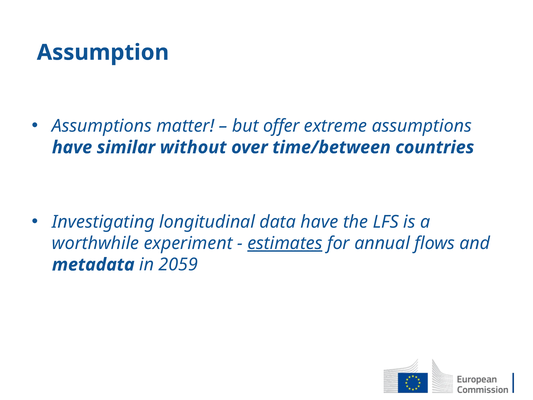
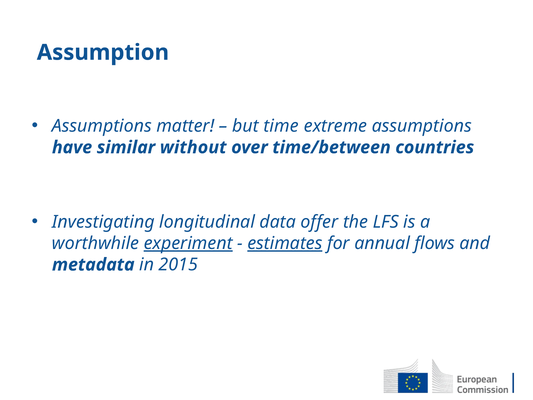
offer: offer -> time (281, 126)
data have: have -> offer (319, 222)
experiment underline: none -> present (188, 243)
2059: 2059 -> 2015 (178, 265)
